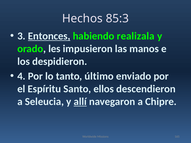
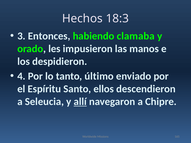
85:3: 85:3 -> 18:3 (117, 18)
Entonces underline: present -> none (49, 36)
realizala: realizala -> clamaba (136, 36)
